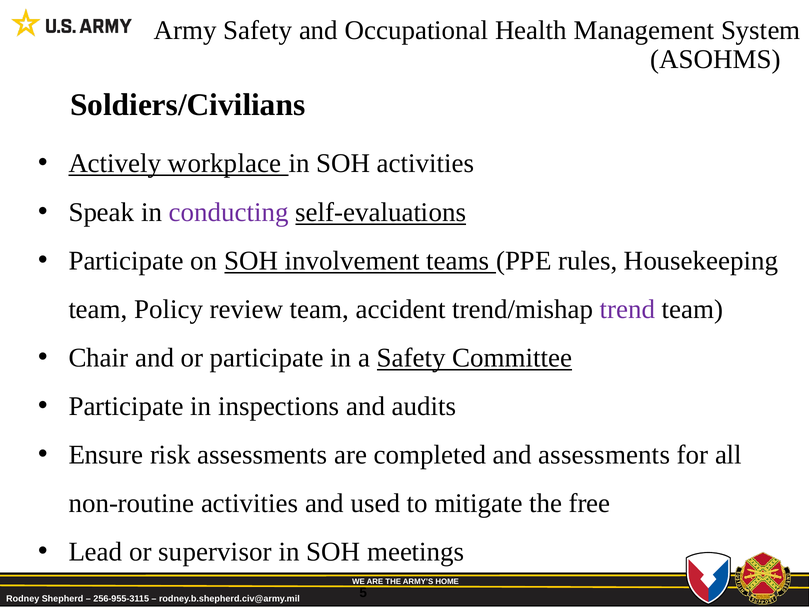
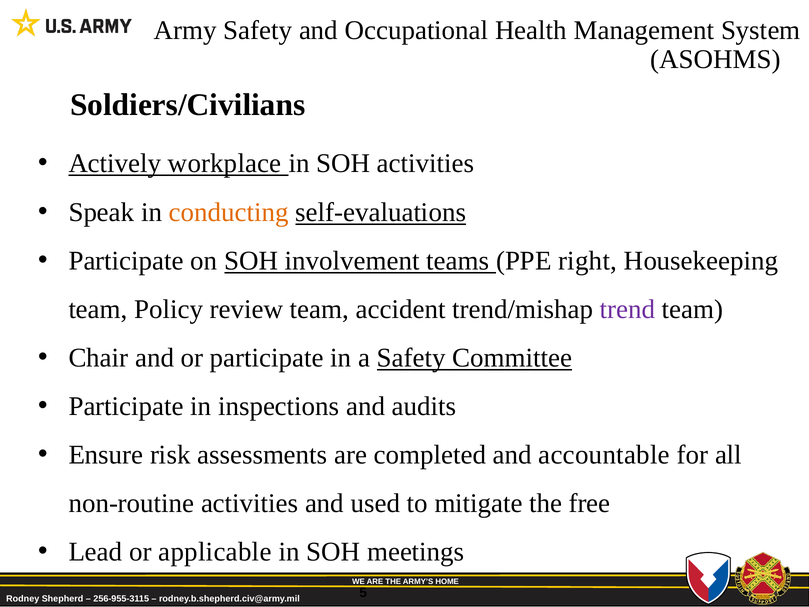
conducting colour: purple -> orange (229, 212)
rules: rules -> right (588, 261)
and assessments: assessments -> accountable (604, 455)
supervisor: supervisor -> applicable (215, 552)
